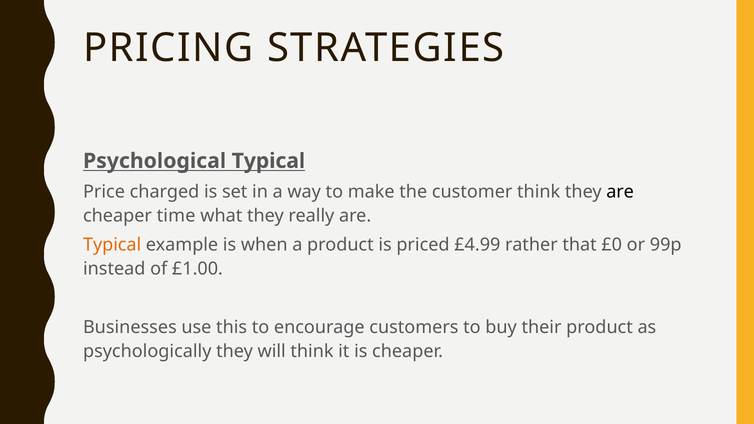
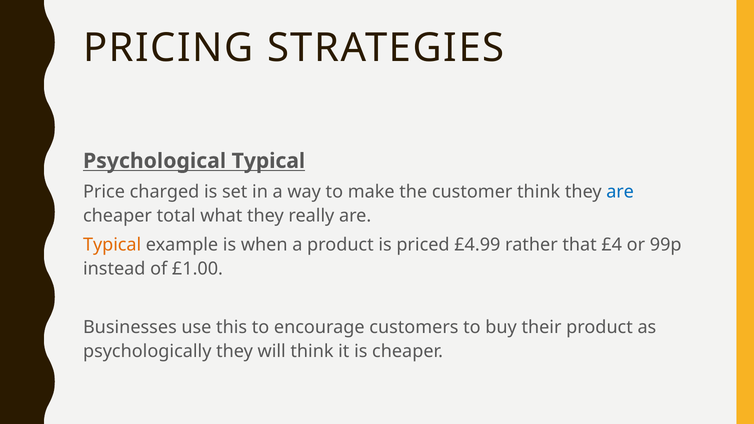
are colour: black -> blue (620, 192)
time: time -> total (176, 216)
£0: £0 -> £4 (612, 245)
